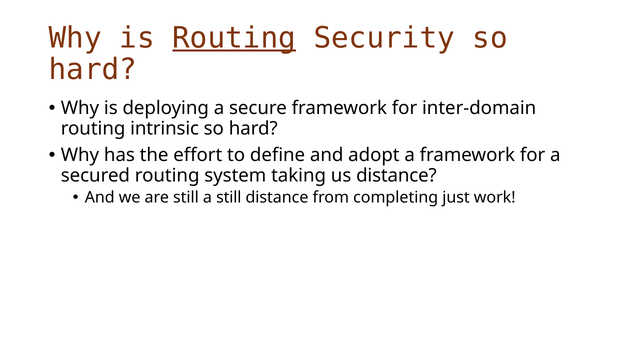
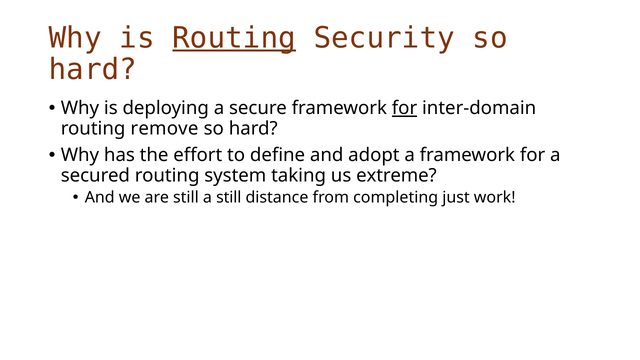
for underline: none -> present (405, 108)
intrinsic: intrinsic -> remove (164, 128)
us distance: distance -> extreme (396, 175)
